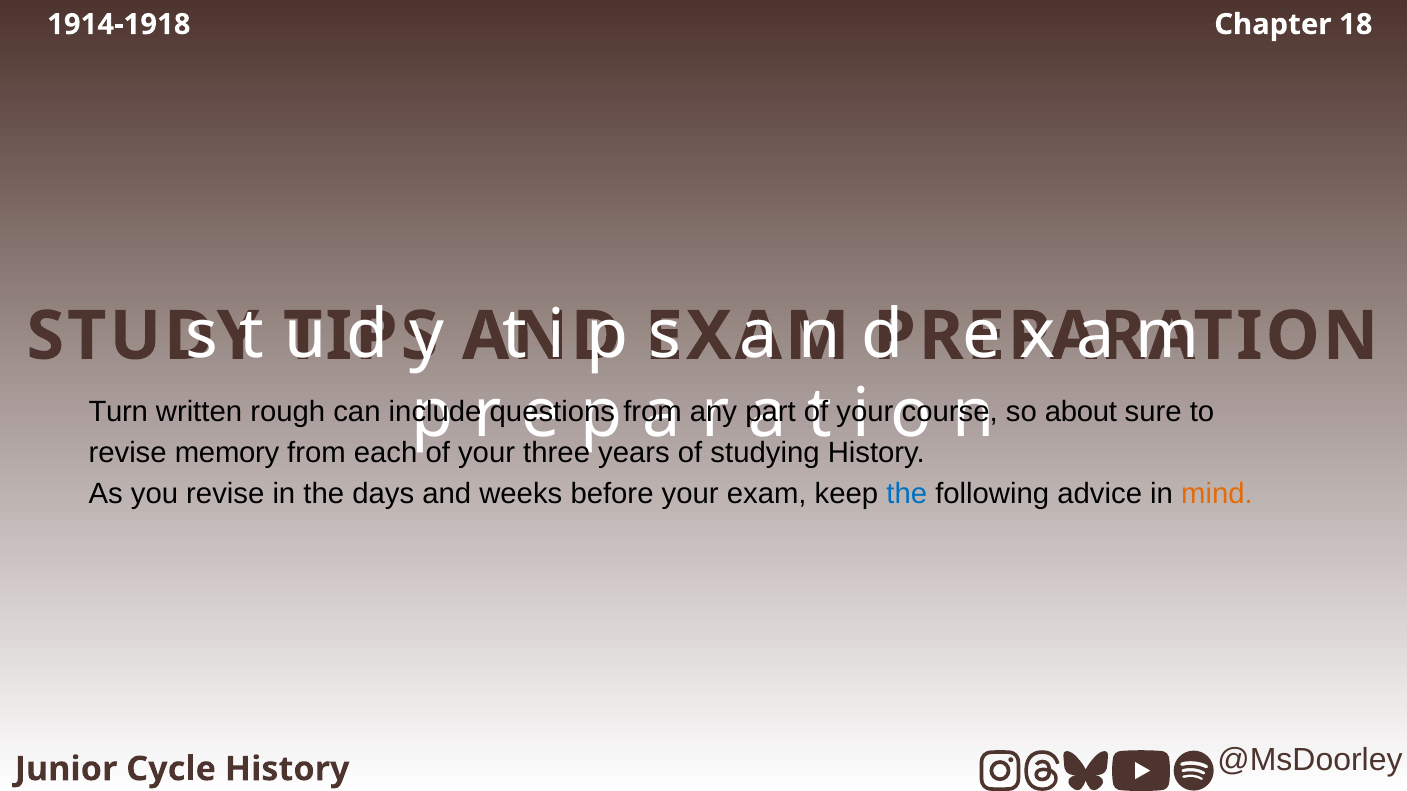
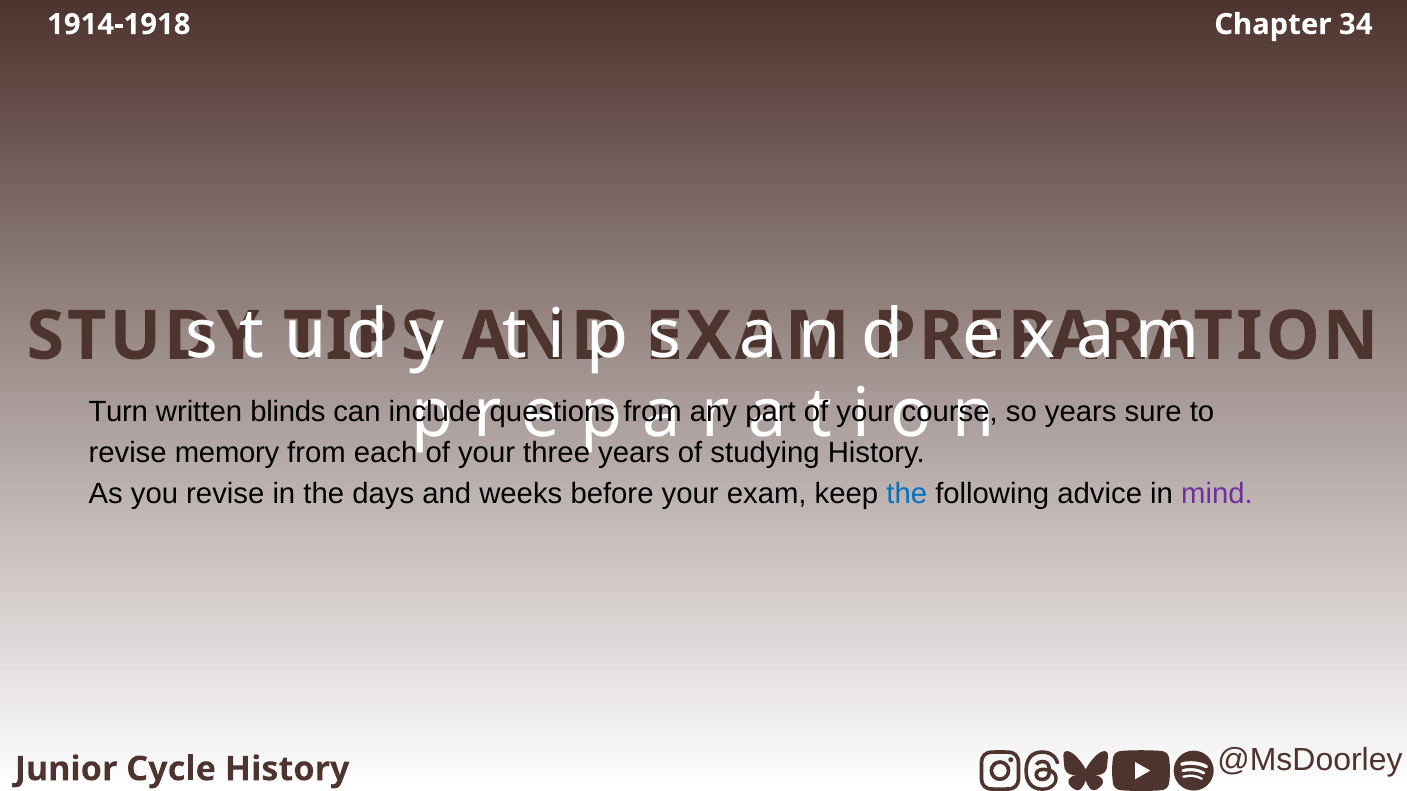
18: 18 -> 34 (1356, 24)
rough: rough -> blinds (288, 412)
so about: about -> years (1081, 412)
mind colour: orange -> purple (1217, 494)
